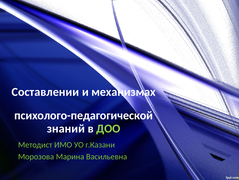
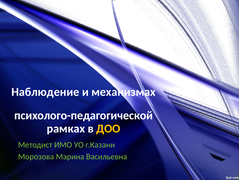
Составлении: Составлении -> Наблюдение (45, 92)
знаний: знаний -> рамках (66, 128)
ДОО colour: light green -> yellow (108, 128)
